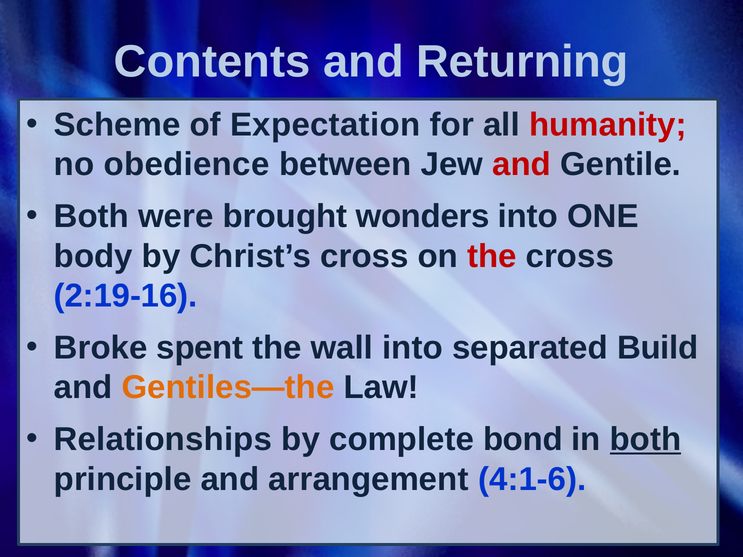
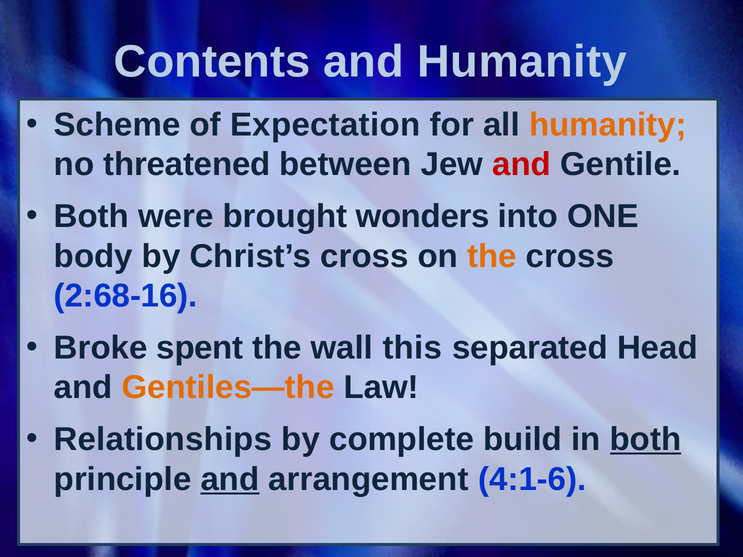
and Returning: Returning -> Humanity (522, 62)
humanity colour: red -> orange (608, 125)
obedience: obedience -> threatened (187, 165)
the colour: red -> orange (492, 256)
2:19-16: 2:19-16 -> 2:68-16 (126, 296)
wall into: into -> this (412, 348)
Build: Build -> Head (657, 348)
bond: bond -> build (523, 440)
and underline: none -> present (230, 479)
